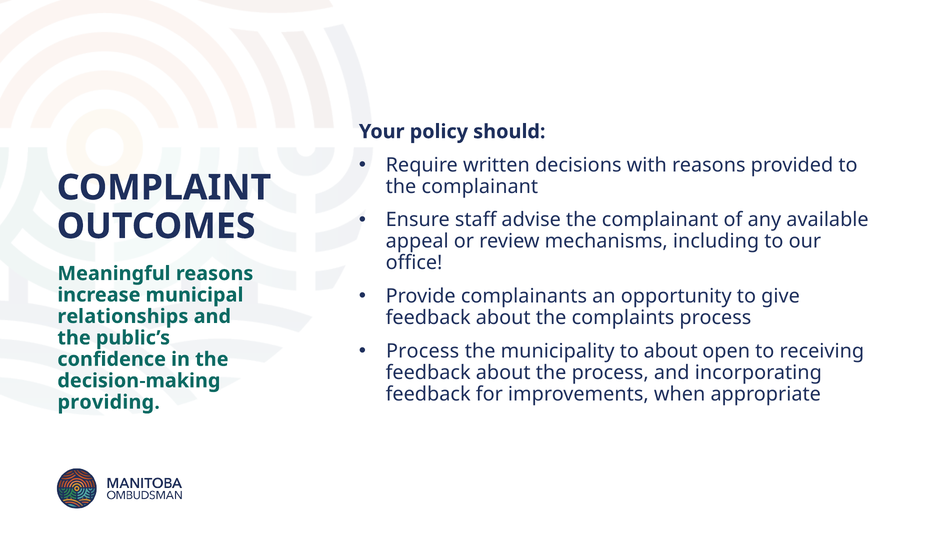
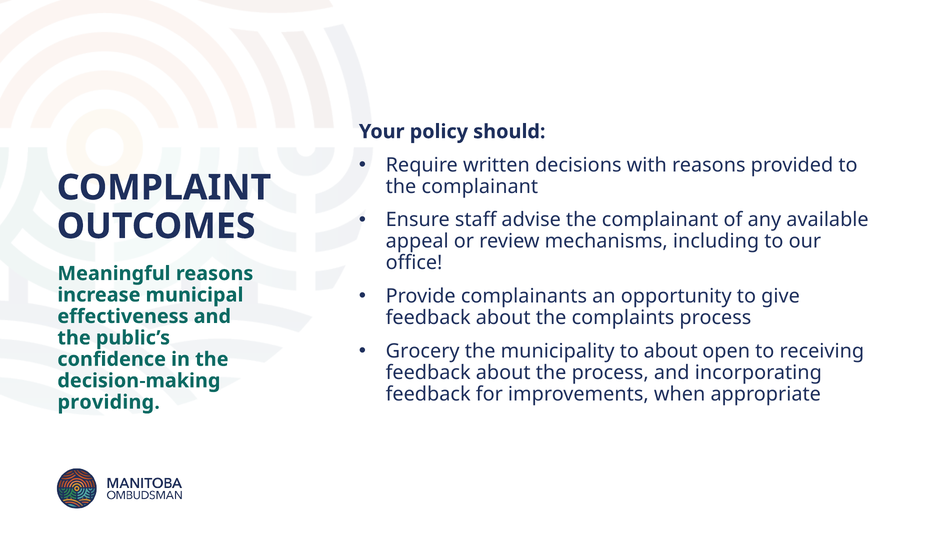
relationships: relationships -> effectiveness (123, 316)
Process: Process -> Grocery (423, 351)
